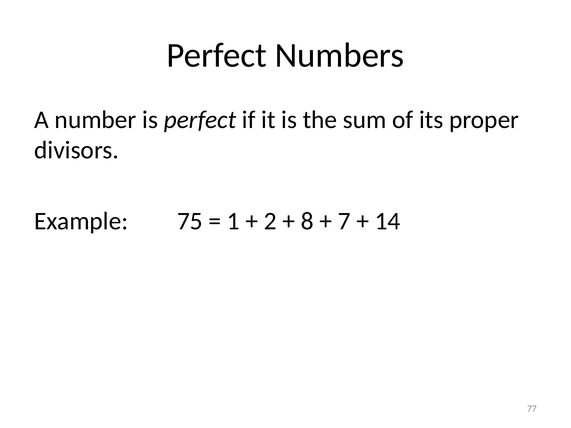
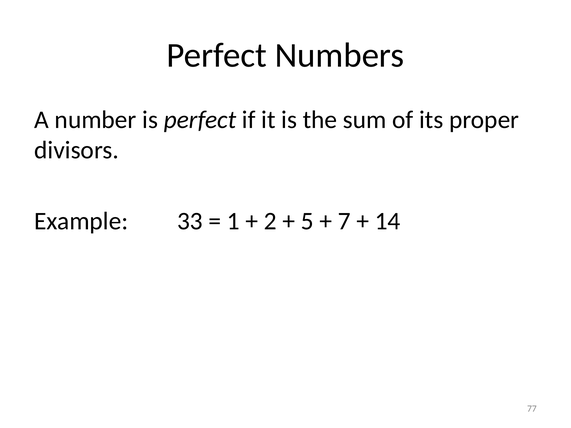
75: 75 -> 33 (190, 221)
8: 8 -> 5 (307, 221)
